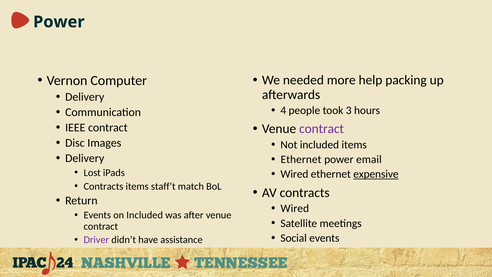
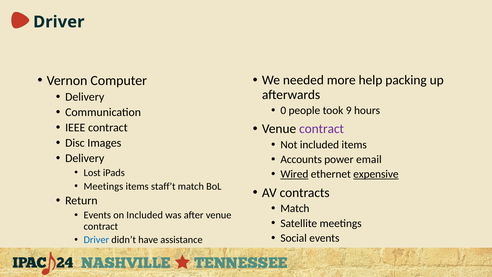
Power: Power -> Driver (59, 22)
4: 4 -> 0 (283, 110)
3: 3 -> 9 (349, 110)
Ethernet: Ethernet -> Accounts (301, 159)
Wired underline: none -> present (294, 174)
Contracts: Contracts -> Meetings (103, 186)
Wired: Wired -> Match (295, 208)
Driver colour: purple -> blue (96, 240)
